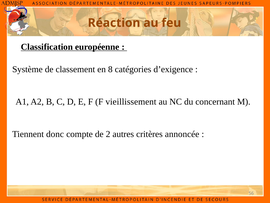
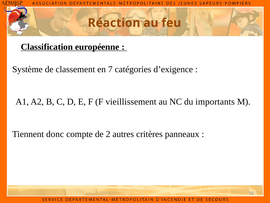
8: 8 -> 7 (110, 69)
concernant: concernant -> importants (215, 101)
annoncée: annoncée -> panneaux (182, 134)
